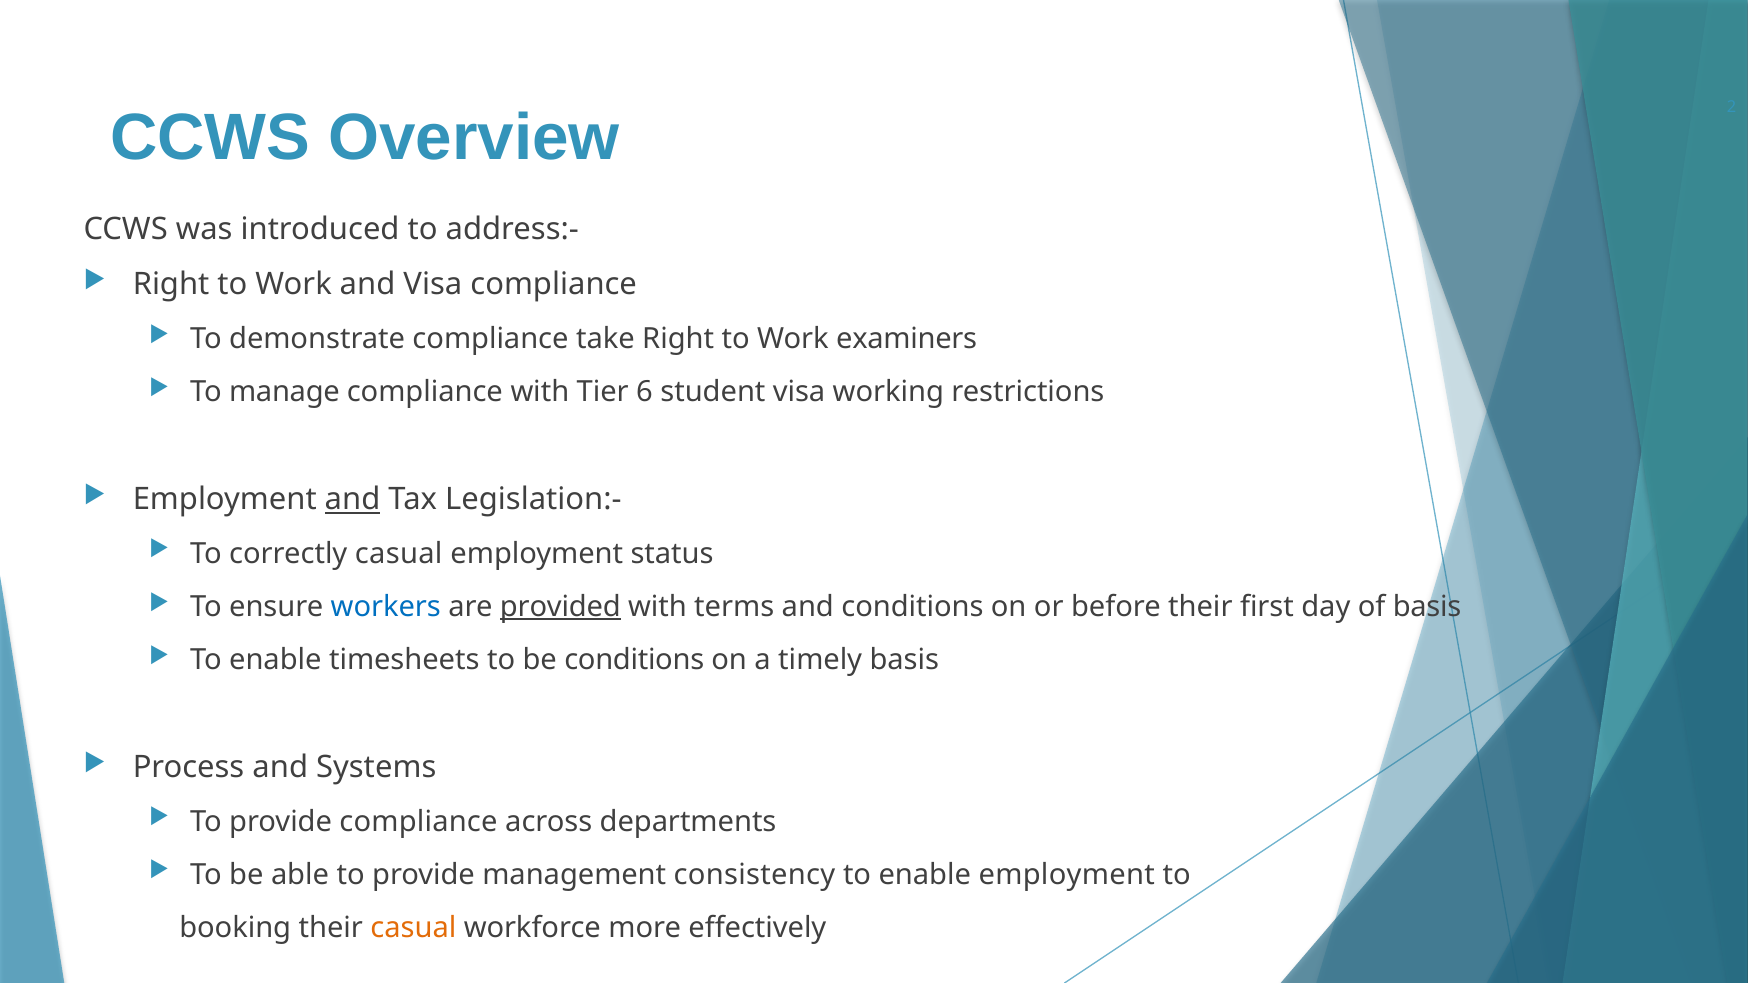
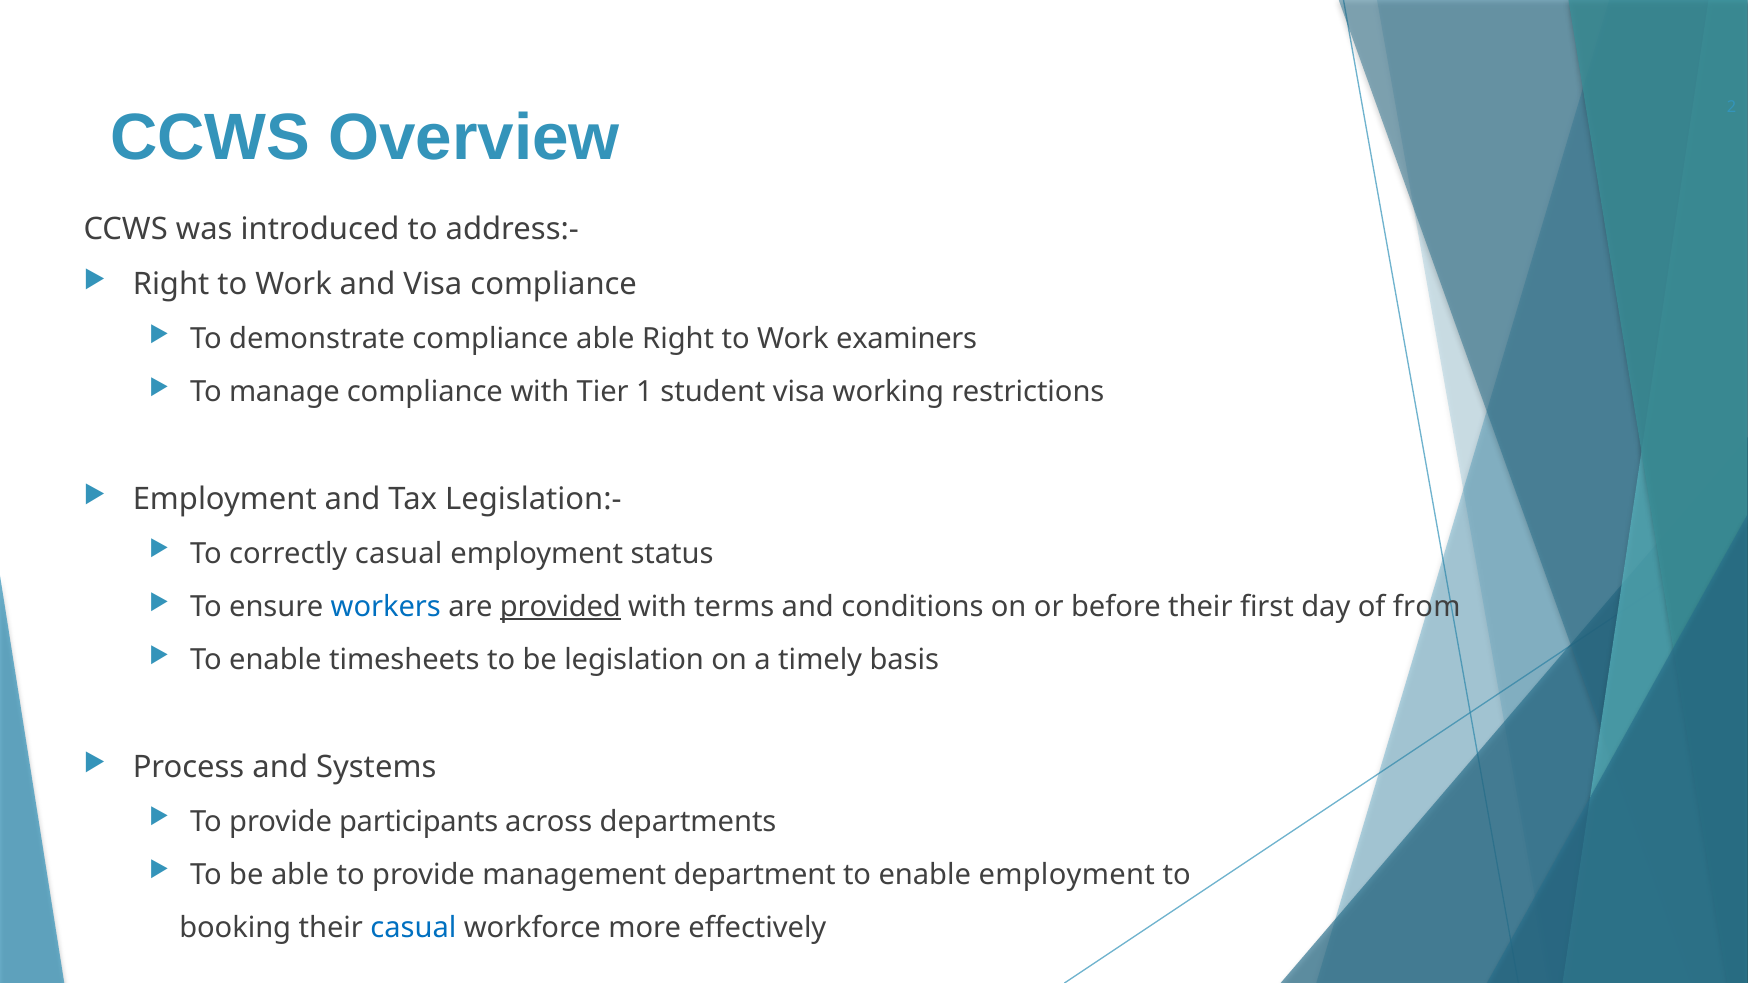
compliance take: take -> able (605, 339)
6: 6 -> 1 (645, 392)
and underline: present -> none (353, 500)
of basis: basis -> from (1427, 607)
be conditions: conditions -> legislation (634, 660)
provide compliance: compliance -> participants (419, 822)
consistency: consistency -> department (755, 875)
casual colour: orange -> blue (413, 928)
